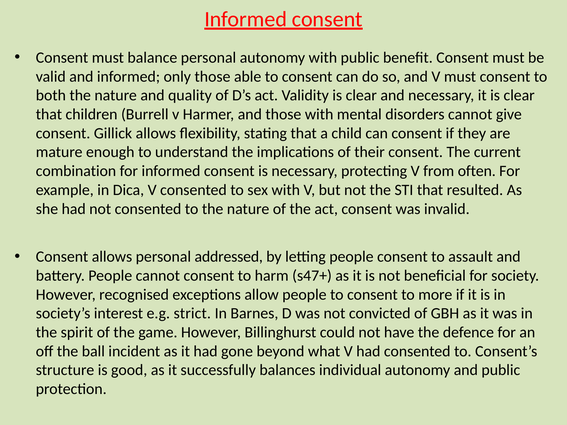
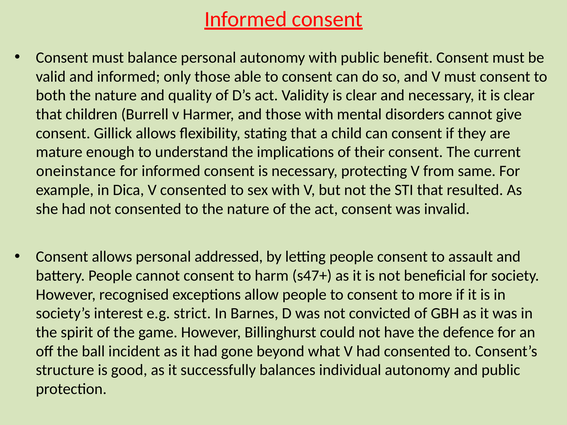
combination: combination -> oneinstance (76, 171)
often: often -> same (477, 171)
